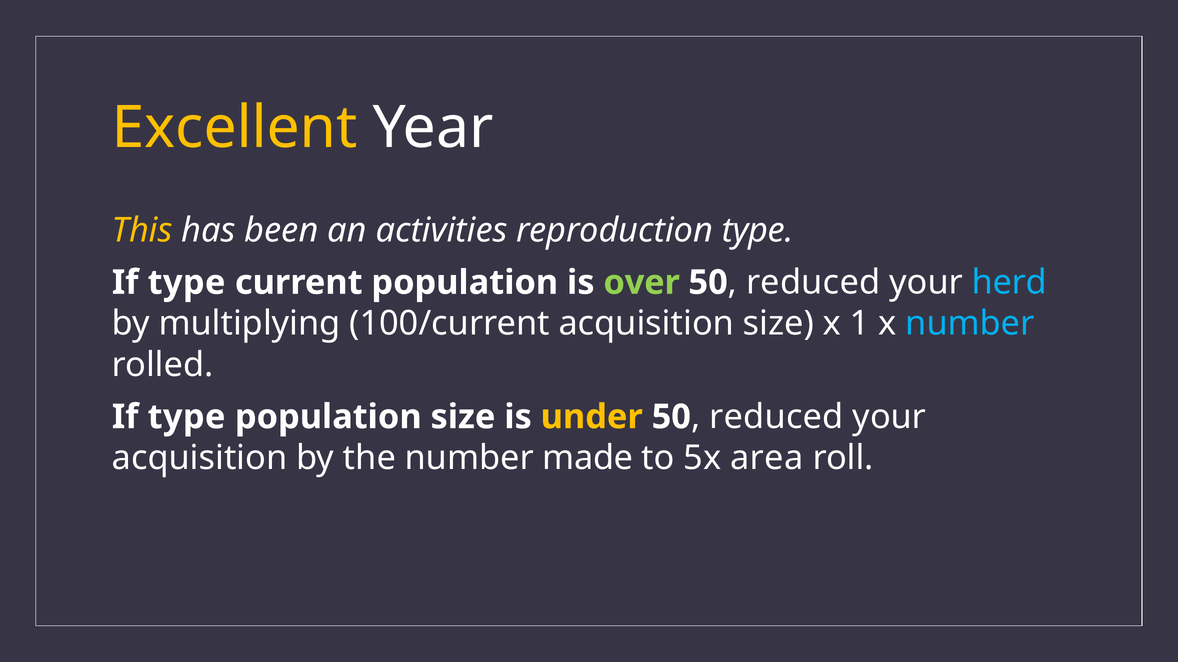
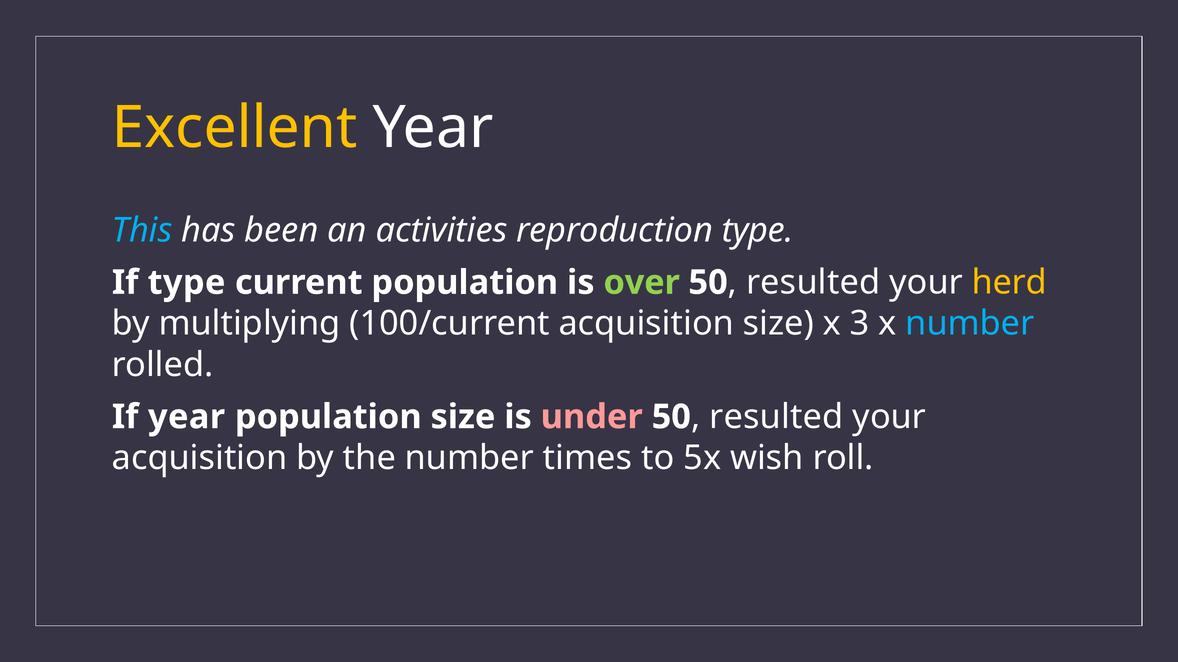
This colour: yellow -> light blue (142, 231)
reduced: reduced -> resulted (813, 283)
herd colour: light blue -> yellow (1009, 283)
1: 1 -> 3 (860, 324)
type: type -> year (187, 417)
under colour: yellow -> pink (592, 417)
reduced: reduced -> resulted (776, 417)
made: made -> times (588, 458)
area: area -> wish (767, 458)
